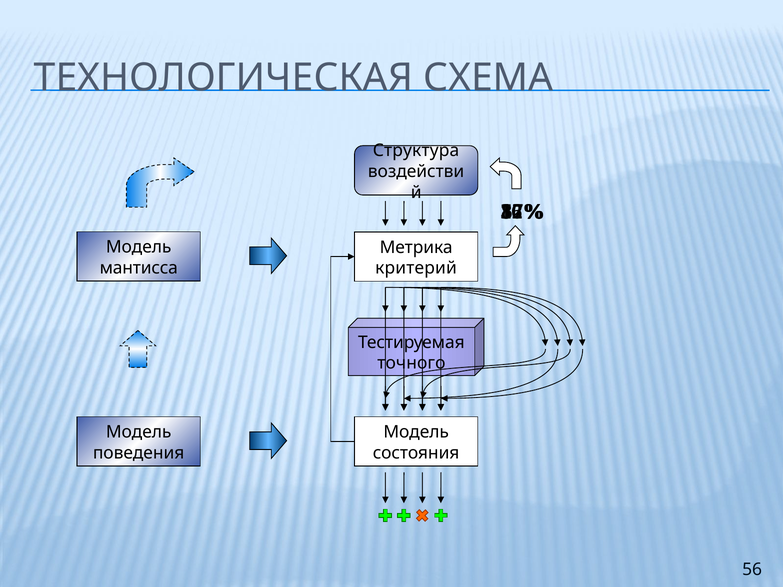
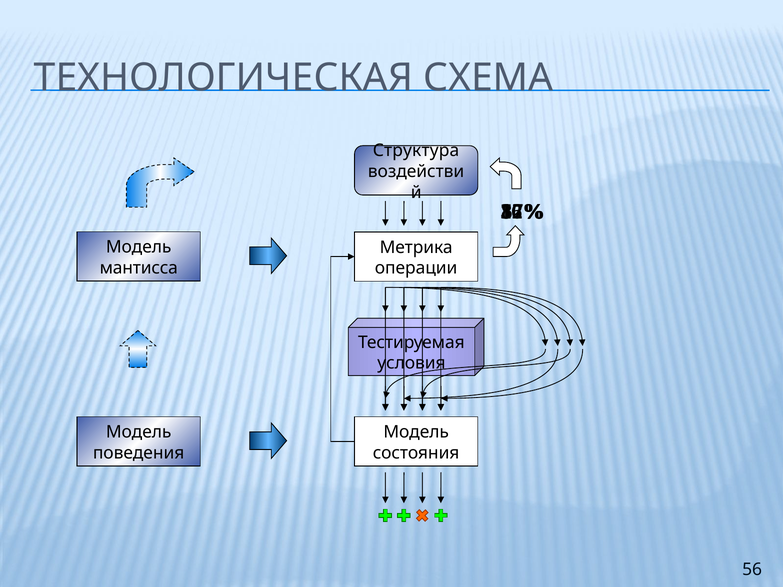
критерий: критерий -> операции (416, 268)
точного: точного -> условия (411, 363)
